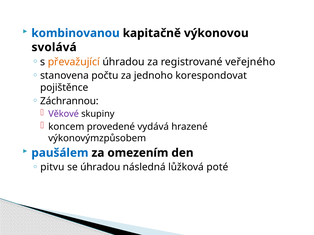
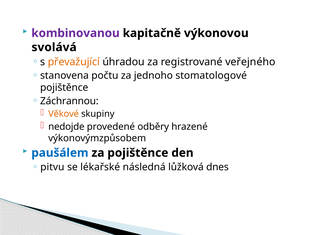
kombinovanou colour: blue -> purple (76, 33)
korespondovat: korespondovat -> stomatologové (211, 76)
Věkové colour: purple -> orange (64, 114)
koncem: koncem -> nedojde (66, 127)
vydává: vydává -> odběry (153, 127)
za omezením: omezením -> pojištěnce (138, 153)
se úhradou: úhradou -> lékařské (100, 168)
poté: poté -> dnes (217, 168)
